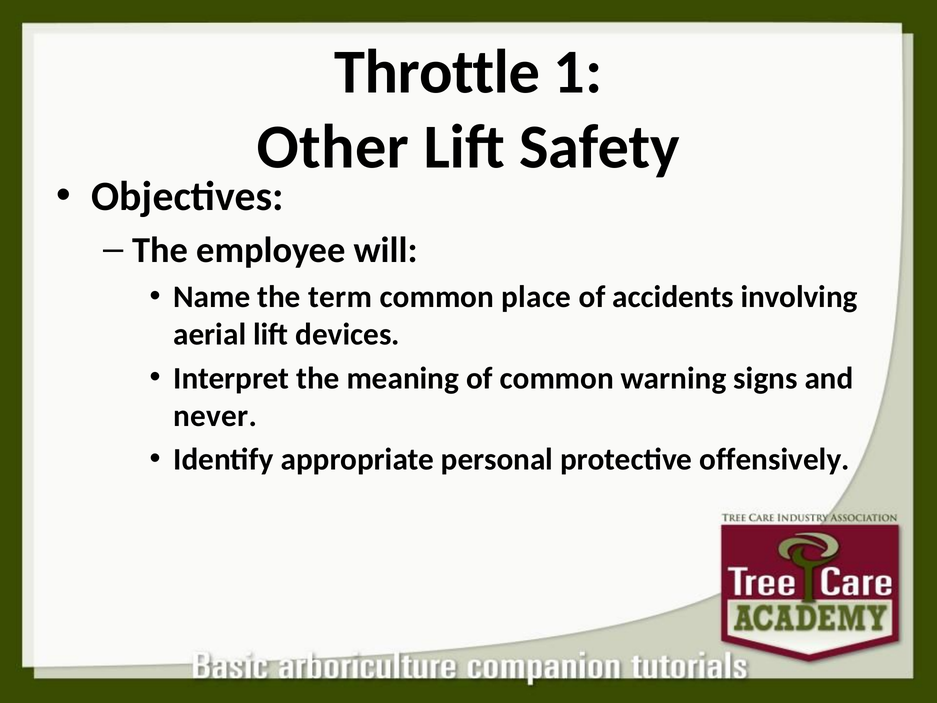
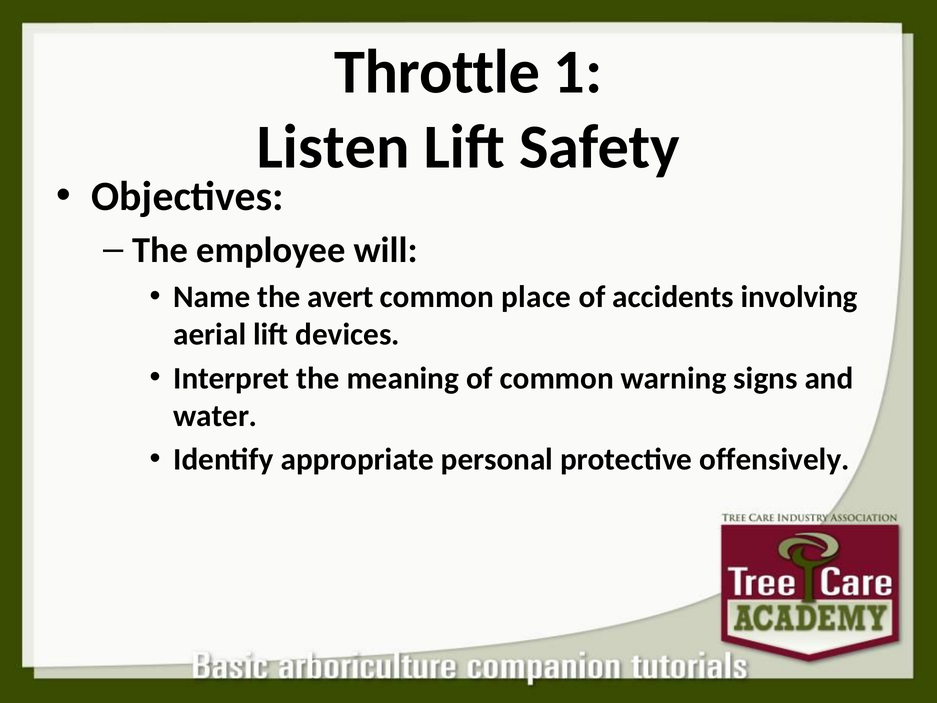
Other: Other -> Listen (333, 147)
term: term -> avert (340, 297)
never: never -> water (215, 416)
